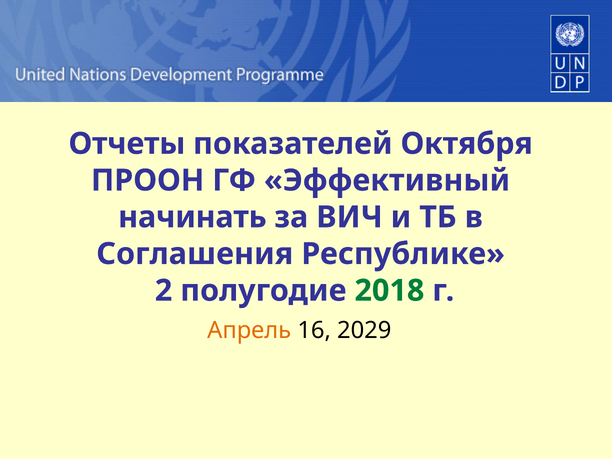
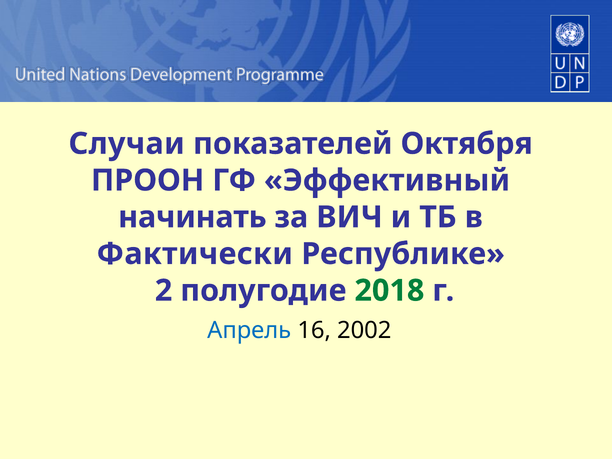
Отчеты: Отчеты -> Случаи (127, 144)
Соглашения: Соглашения -> Фактически (195, 254)
Апрель colour: orange -> blue (249, 330)
2029: 2029 -> 2002 (364, 330)
